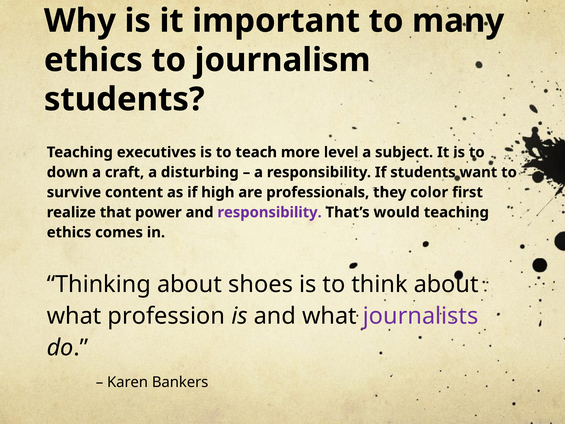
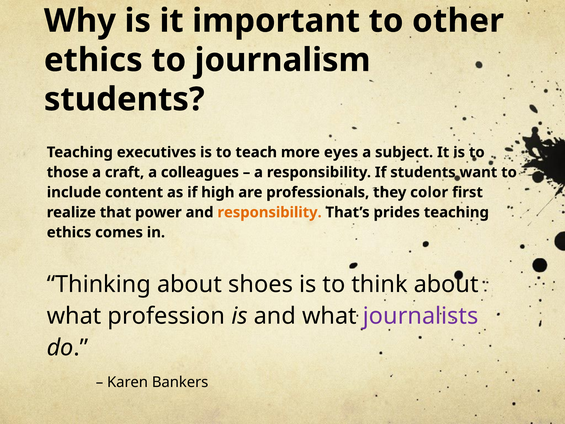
many: many -> other (458, 21)
level: level -> eyes (341, 152)
down: down -> those (68, 172)
disturbing: disturbing -> colleagues (200, 172)
survive: survive -> include (74, 192)
responsibility colour: purple -> orange (270, 212)
would: would -> prides (397, 212)
